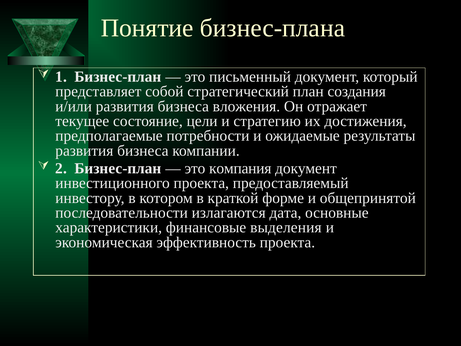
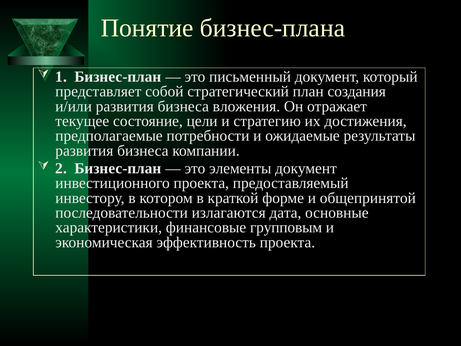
компания: компания -> элементы (240, 168)
выделения: выделения -> групповым (286, 227)
